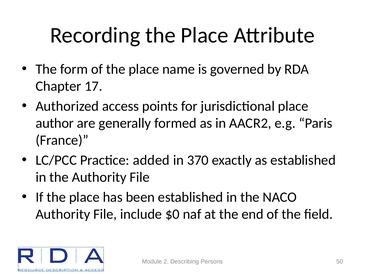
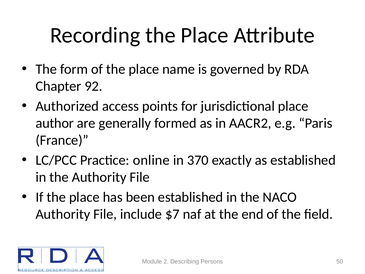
17: 17 -> 92 (94, 86)
added: added -> online (151, 160)
$0: $0 -> $7 (172, 214)
